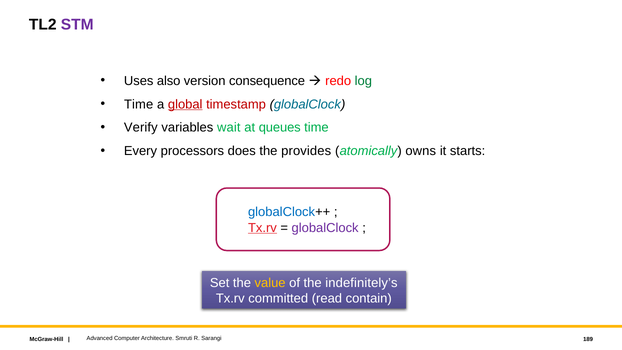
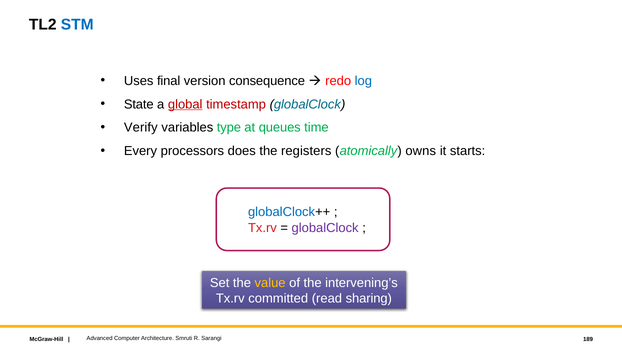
STM colour: purple -> blue (77, 25)
also: also -> final (169, 81)
log colour: green -> blue (363, 81)
Time: Time -> State (139, 104)
wait: wait -> type (229, 128)
provides: provides -> registers (306, 151)
Tx.rv underline: present -> none (262, 228)
indefinitely’s: indefinitely’s -> intervening’s (362, 283)
contain: contain -> sharing (369, 298)
